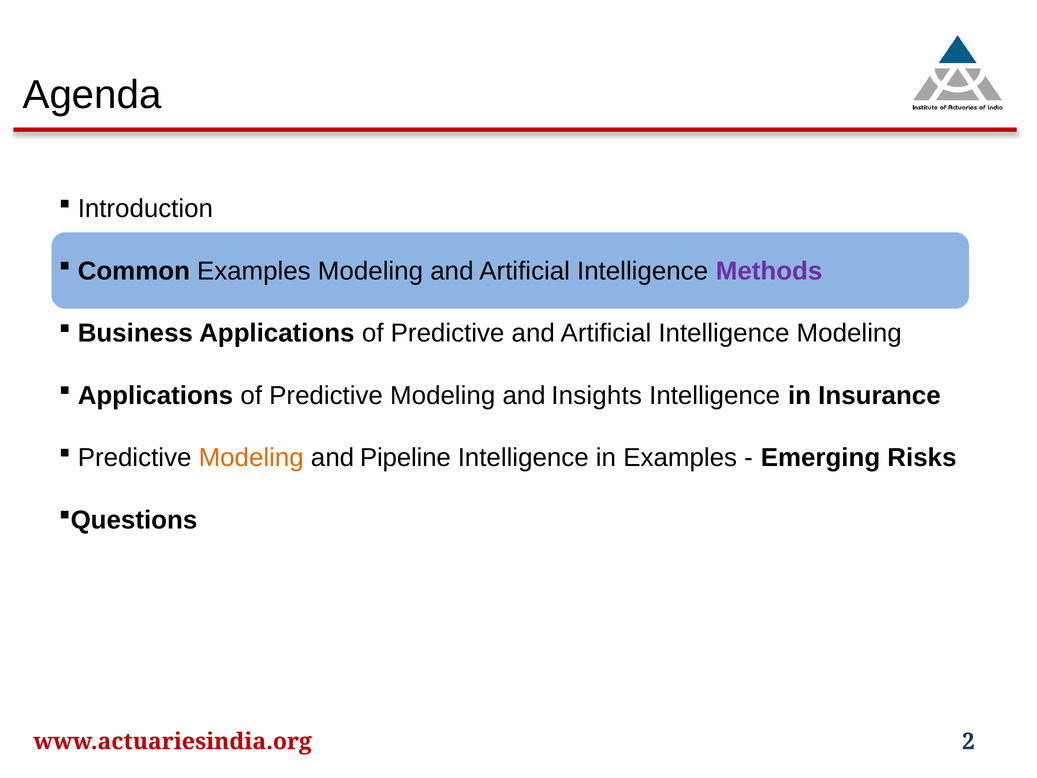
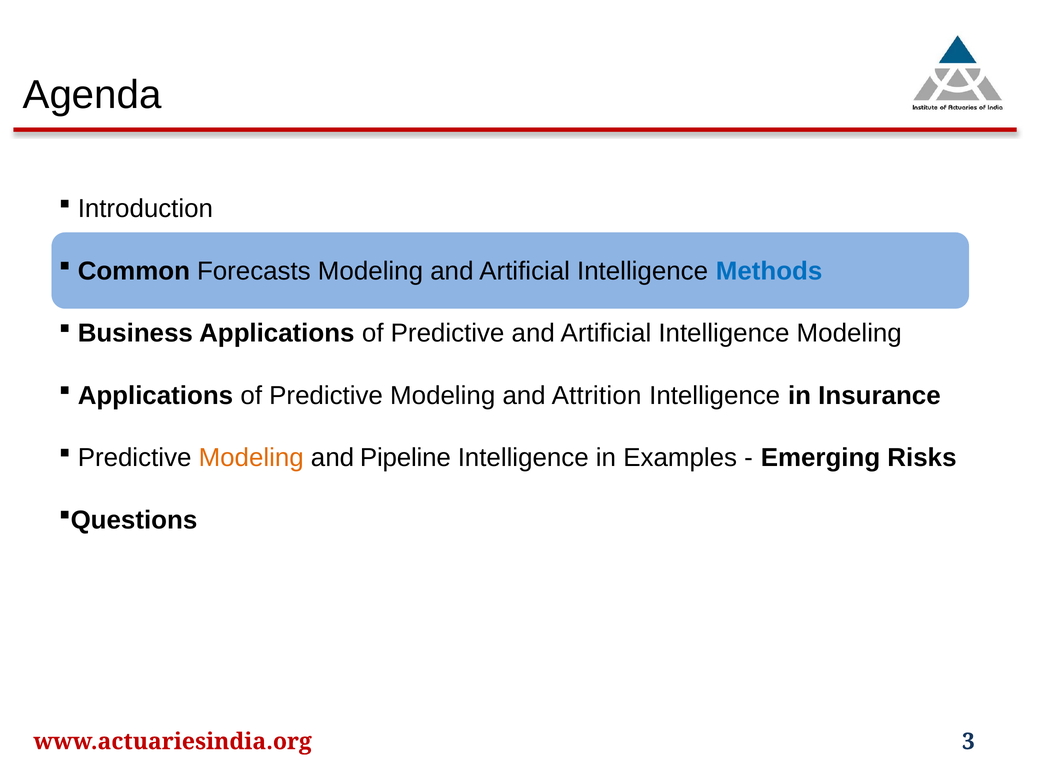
Common Examples: Examples -> Forecasts (254, 271)
Methods colour: purple -> blue (769, 271)
Insights: Insights -> Attrition (597, 395)
2: 2 -> 3 (968, 741)
